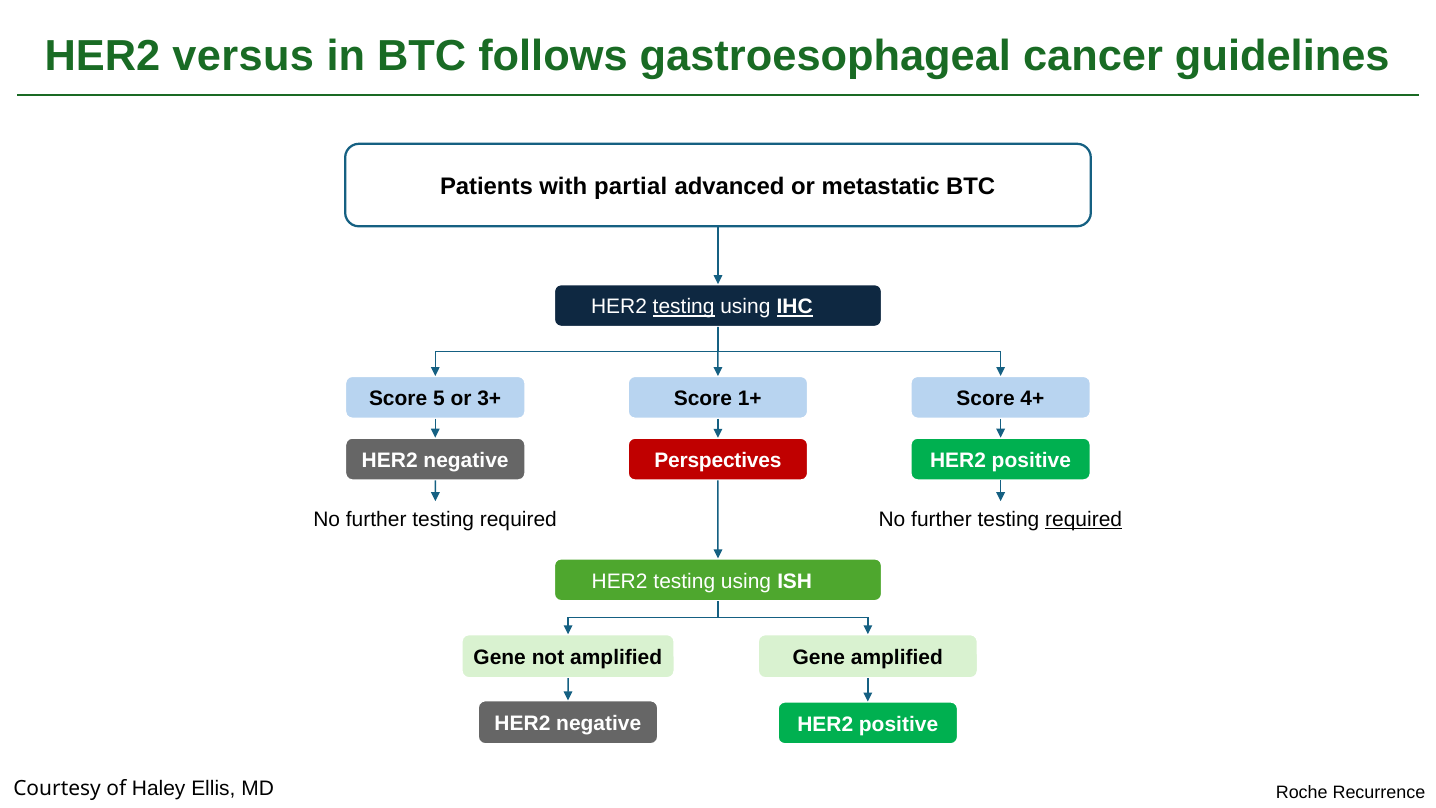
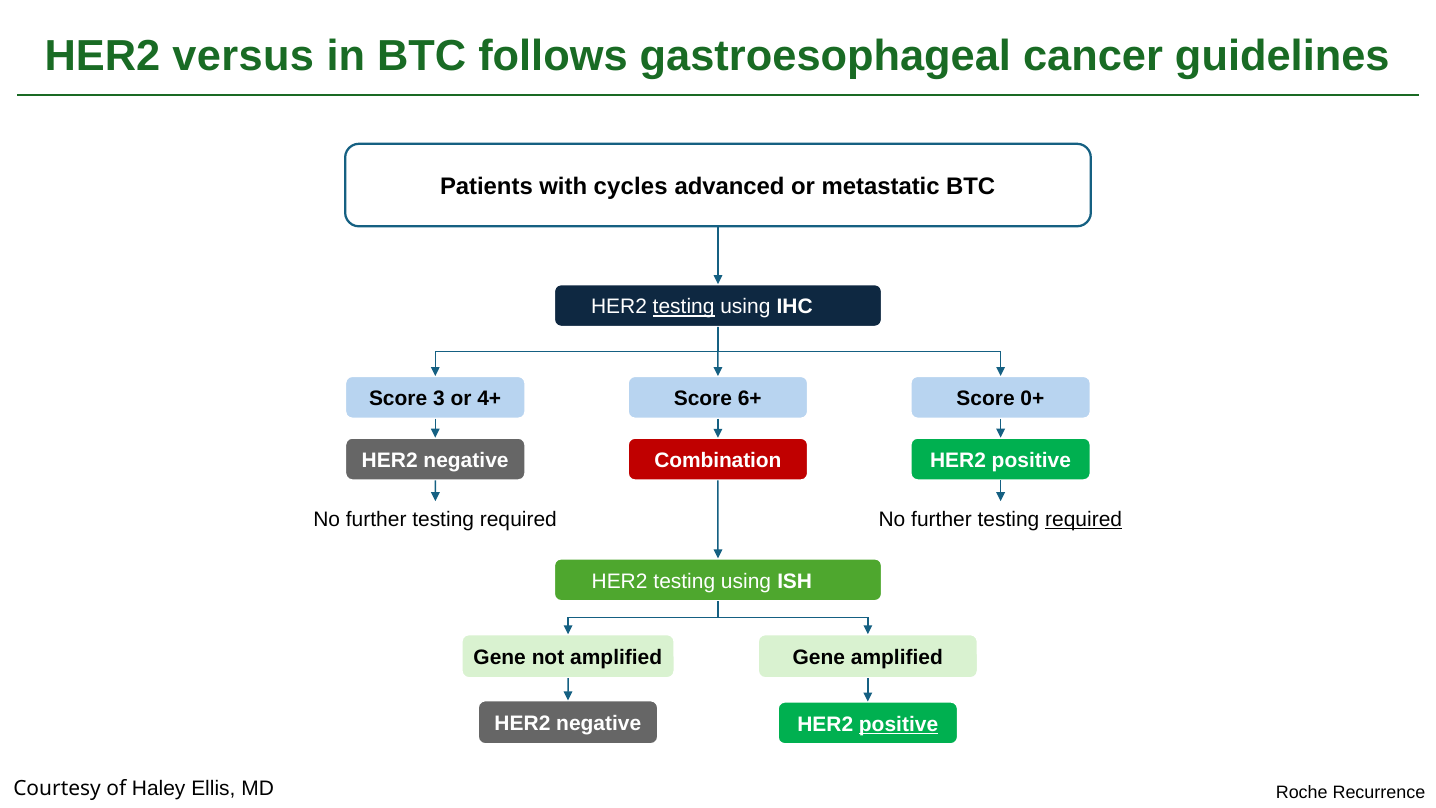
partial: partial -> cycles (631, 187)
IHC underline: present -> none (795, 307)
5: 5 -> 3 (439, 399)
3+: 3+ -> 4+ (489, 399)
1+: 1+ -> 6+ (750, 399)
4+: 4+ -> 0+ (1032, 399)
Perspectives: Perspectives -> Combination (718, 460)
positive underline: none -> present (899, 724)
